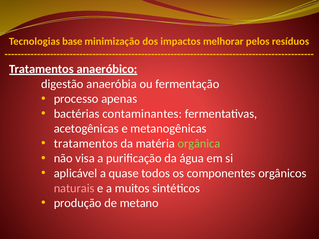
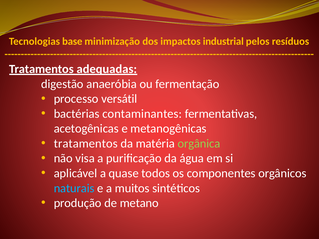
melhorar: melhorar -> industrial (223, 41)
anaeróbico: anaeróbico -> adequadas (107, 69)
apenas: apenas -> versátil (119, 99)
naturais colour: pink -> light blue (74, 188)
